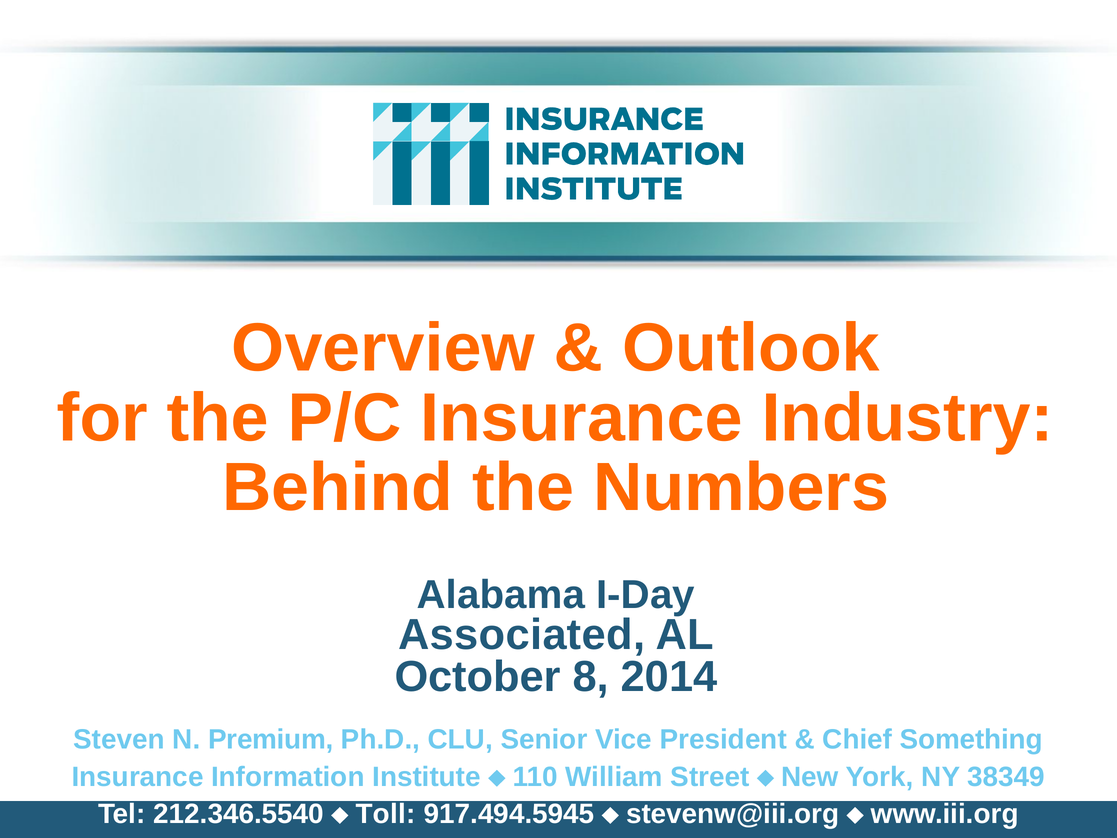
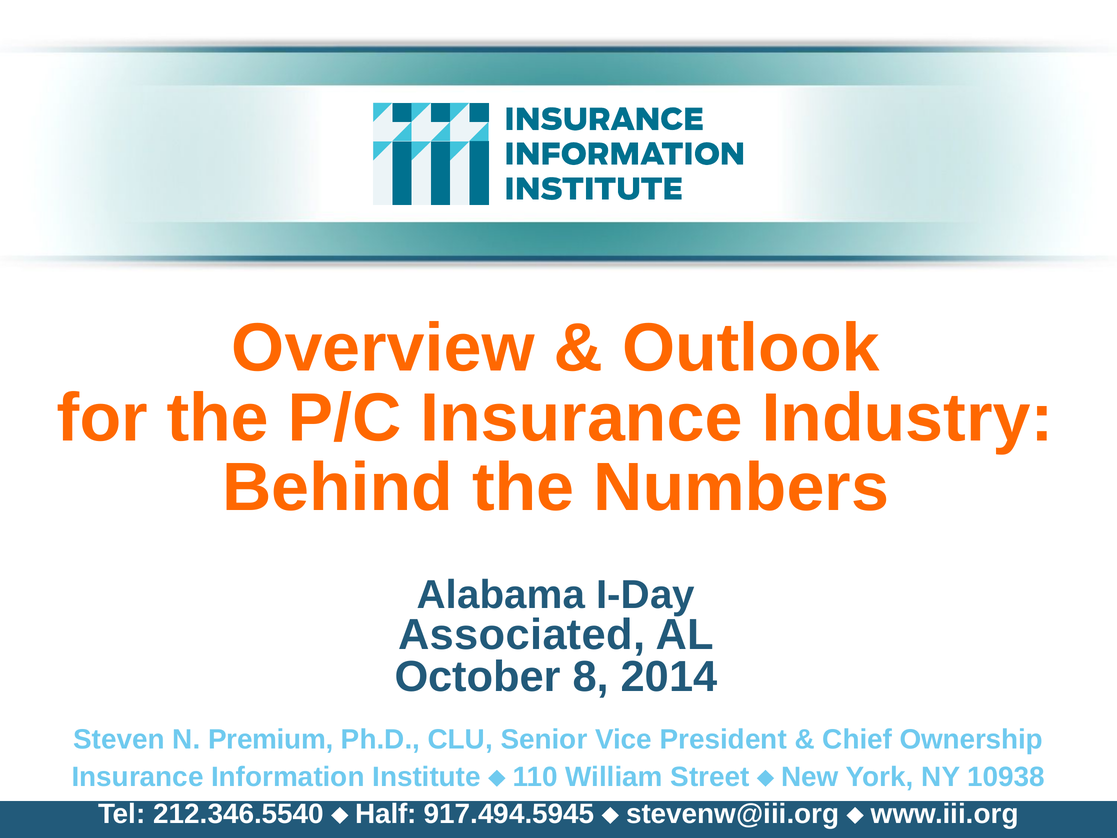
Something: Something -> Ownership (971, 739)
38349: 38349 -> 10938 (1006, 777)
Toll: Toll -> Half (386, 814)
